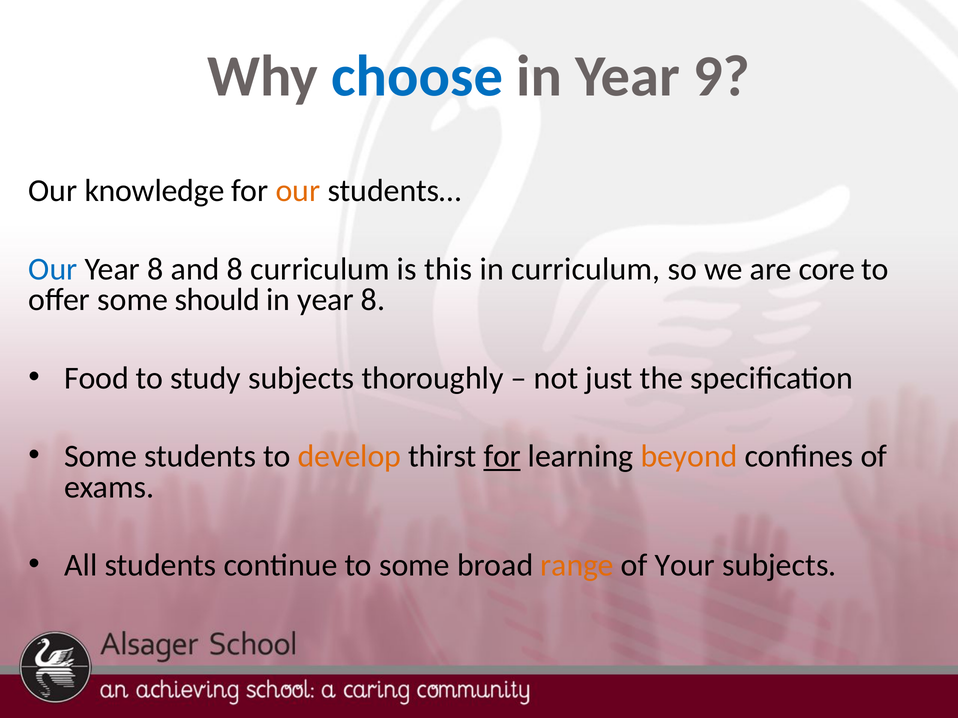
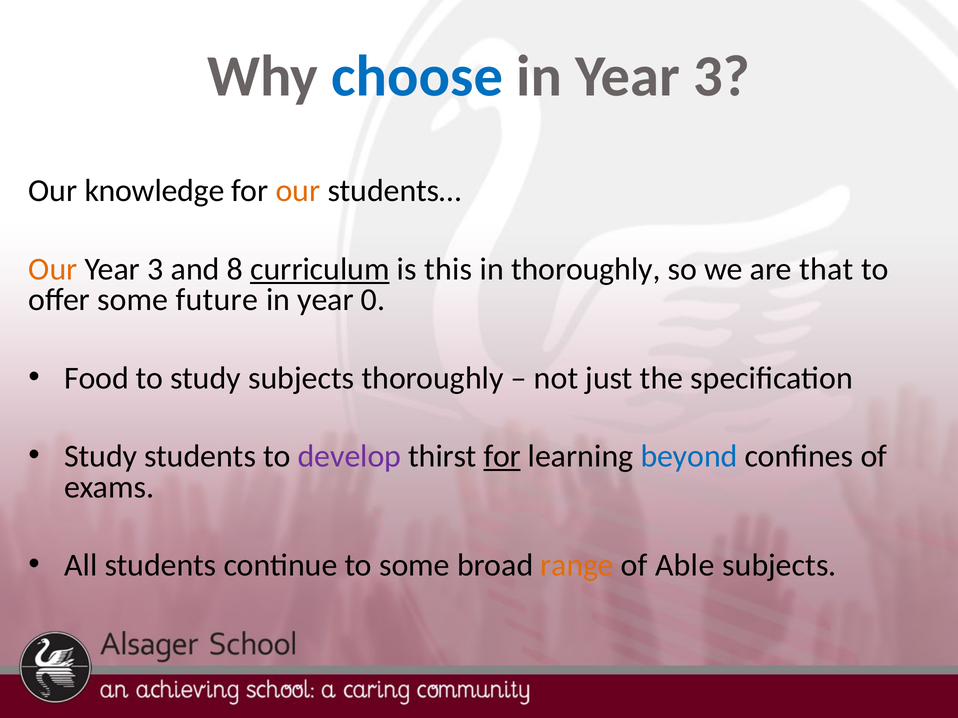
in Year 9: 9 -> 3 (722, 77)
Our colour: blue -> orange (53, 269)
8: 8 -> 3 (155, 269)
curriculum underline: none -> present (320, 269)
in curriculum: curriculum -> thoroughly (586, 269)
core: core -> that (826, 269)
should: should -> future (217, 300)
in year 8: 8 -> 0 (373, 300)
Some: Some -> Study (101, 457)
develop colour: orange -> purple (349, 457)
beyond colour: orange -> blue (689, 457)
Your: Your -> Able (685, 566)
